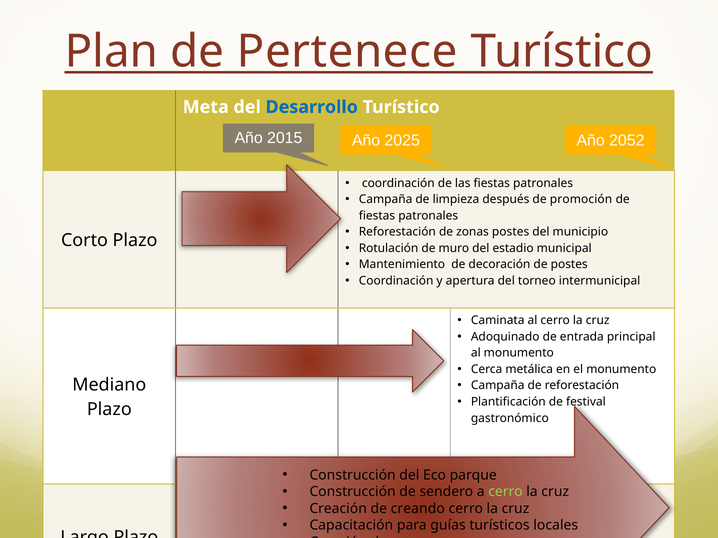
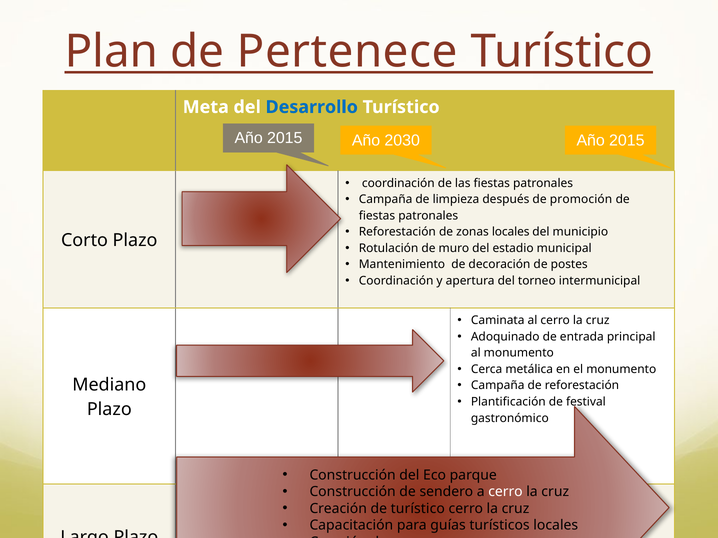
2025: 2025 -> 2030 (402, 140)
2052: 2052 -> 2015 (627, 140)
zonas postes: postes -> locales (511, 232)
cerro colour: light green -> white (505, 492)
de creando: creando -> turístico (418, 509)
